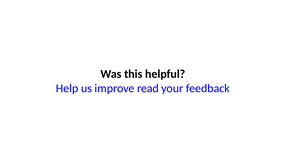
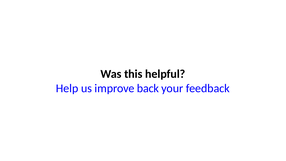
read: read -> back (148, 88)
